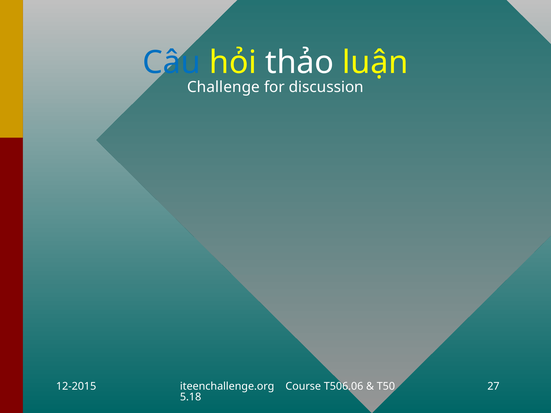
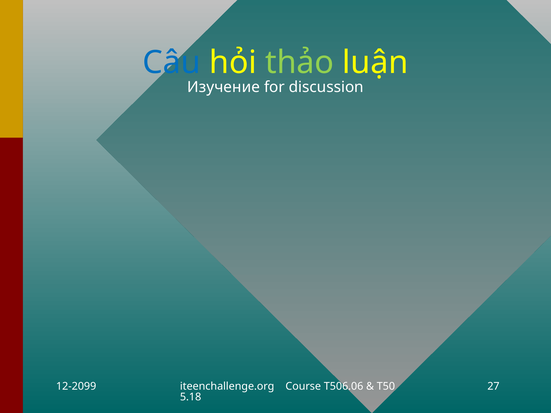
thảo colour: white -> light green (300, 63)
Challenge: Challenge -> Изучение (223, 87)
12-2015: 12-2015 -> 12-2099 (76, 386)
